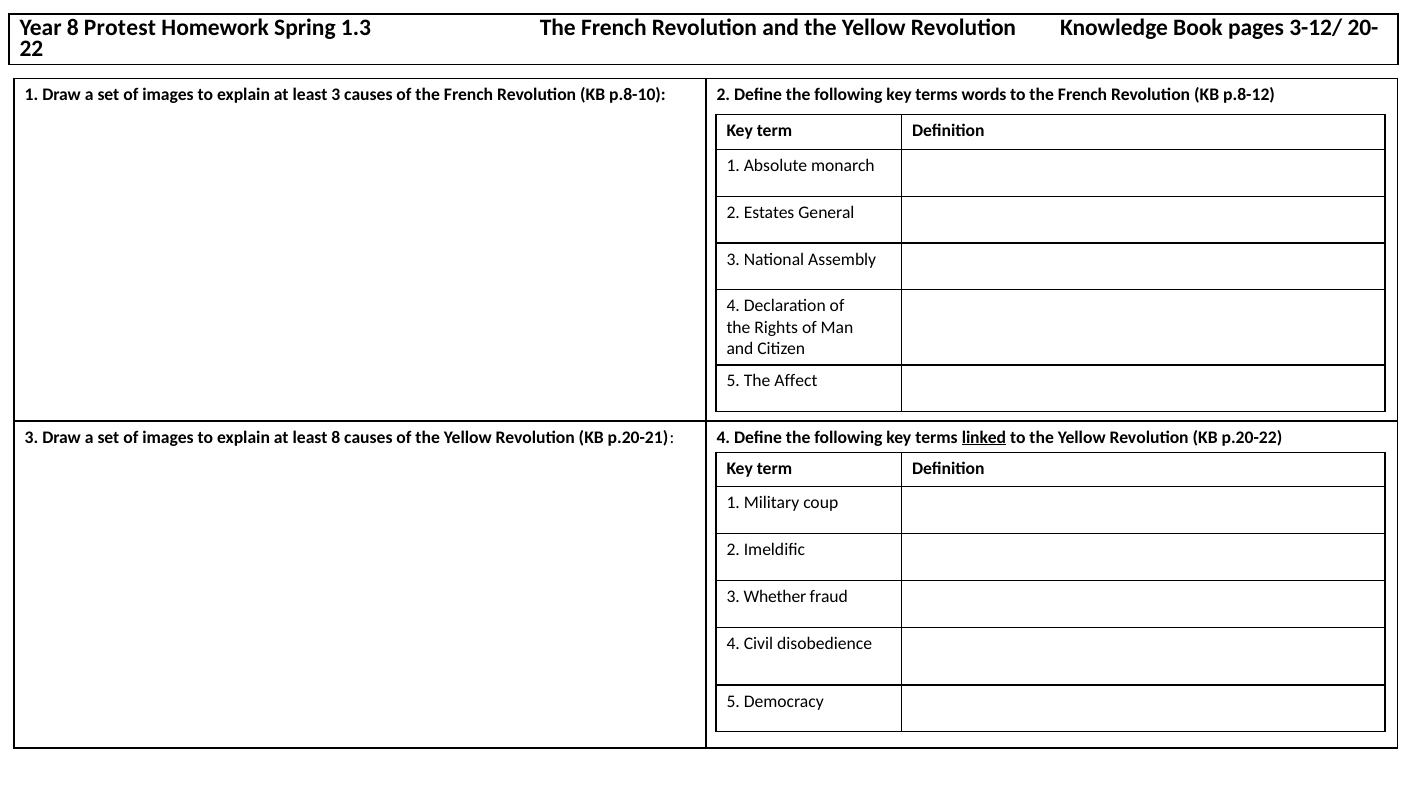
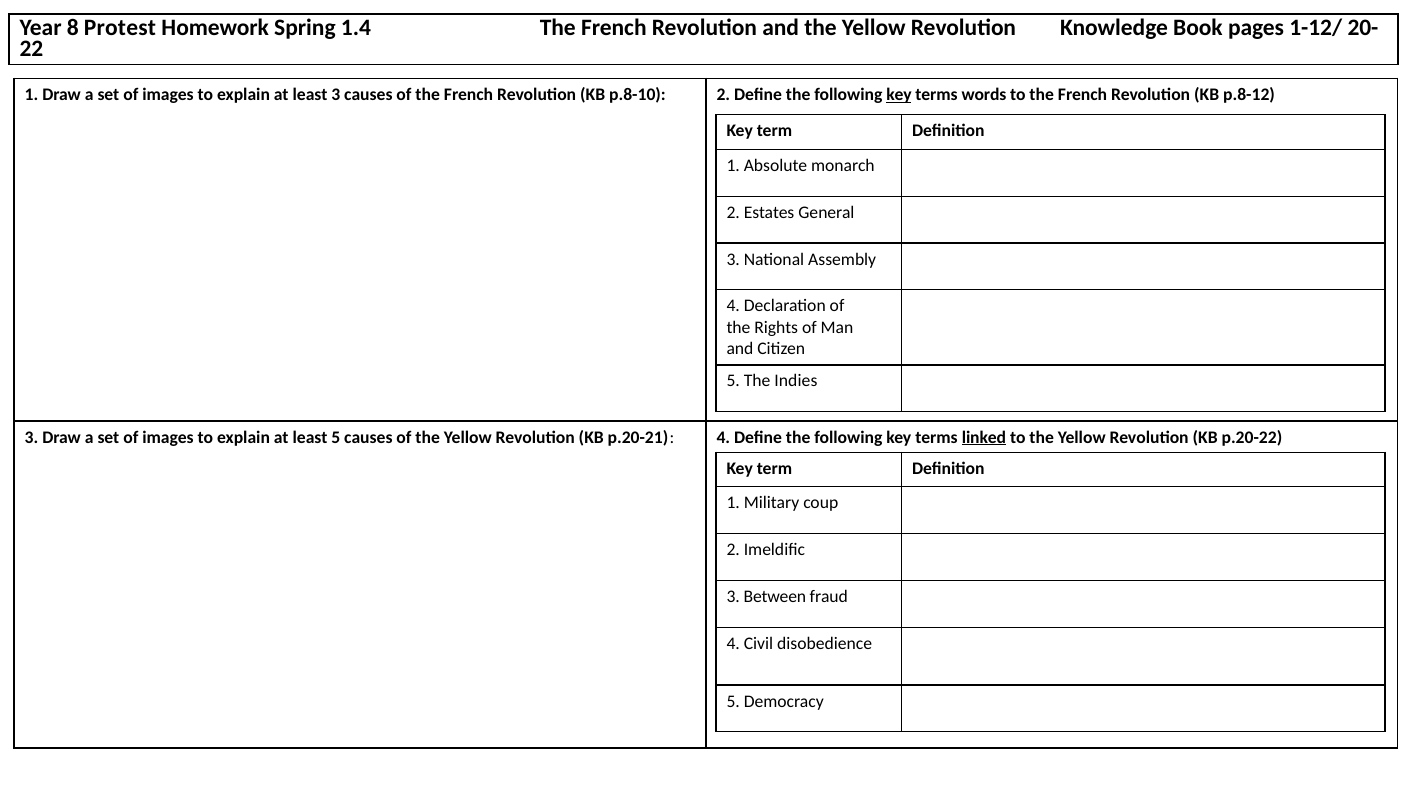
1.3: 1.3 -> 1.4 (356, 28)
3-12/: 3-12/ -> 1-12/ (1316, 28)
key underline: none -> present (899, 94)
Affect: Affect -> Indies (796, 381)
least 8: 8 -> 5 (336, 437)
Whether: Whether -> Between (775, 596)
